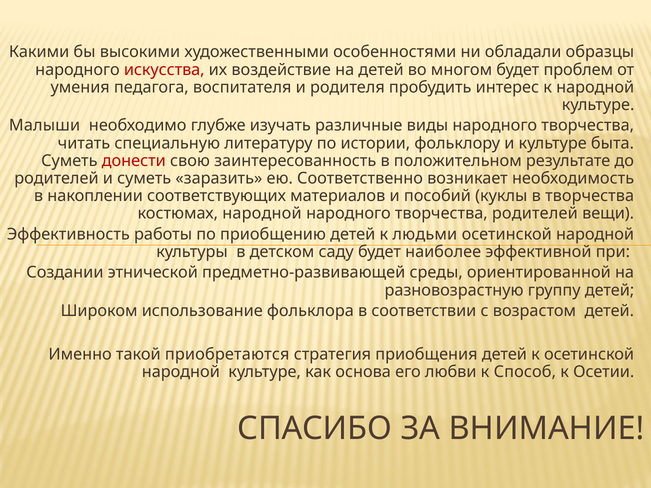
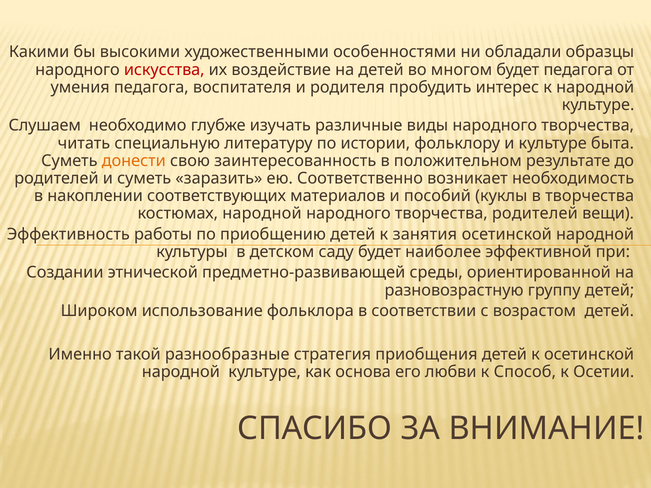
будет проблем: проблем -> педагога (578, 70)
Малыши: Малыши -> Слушаем (45, 126)
донести colour: red -> orange (134, 161)
людьми: людьми -> занятия (425, 234)
приобретаются: приобретаются -> разнообразные (227, 355)
